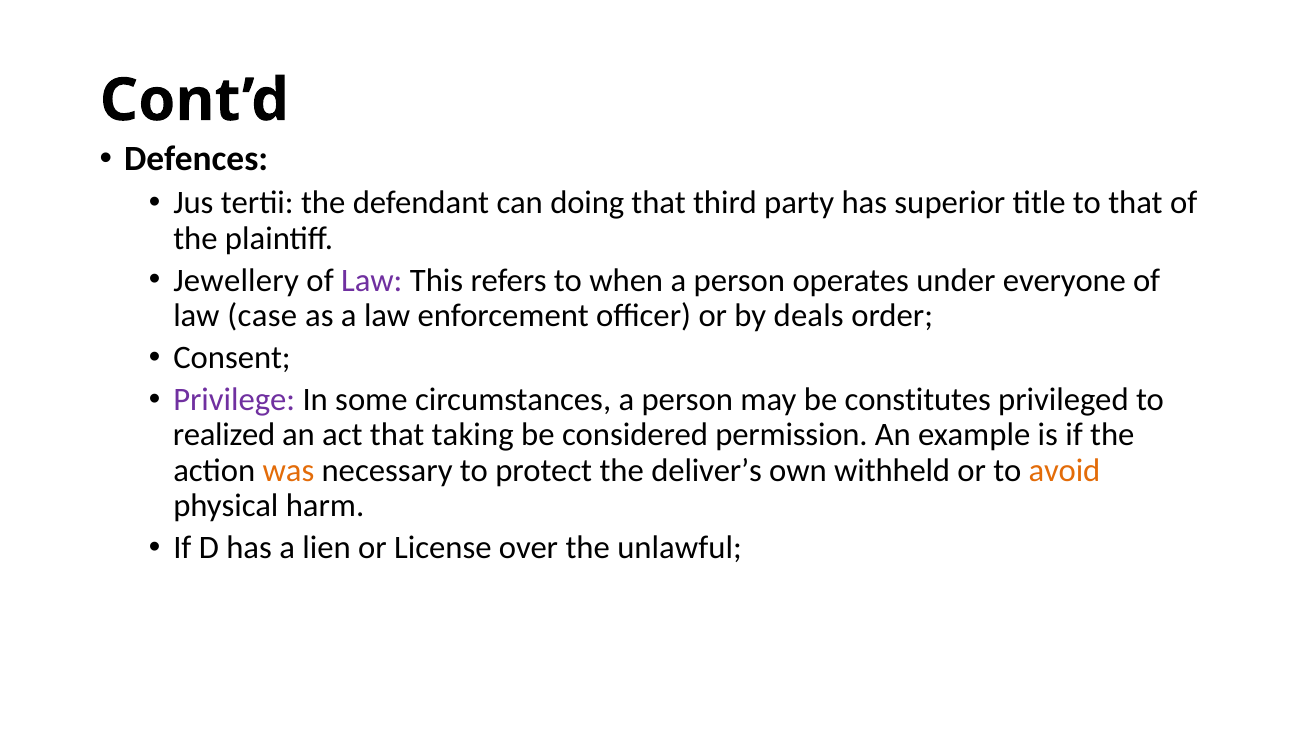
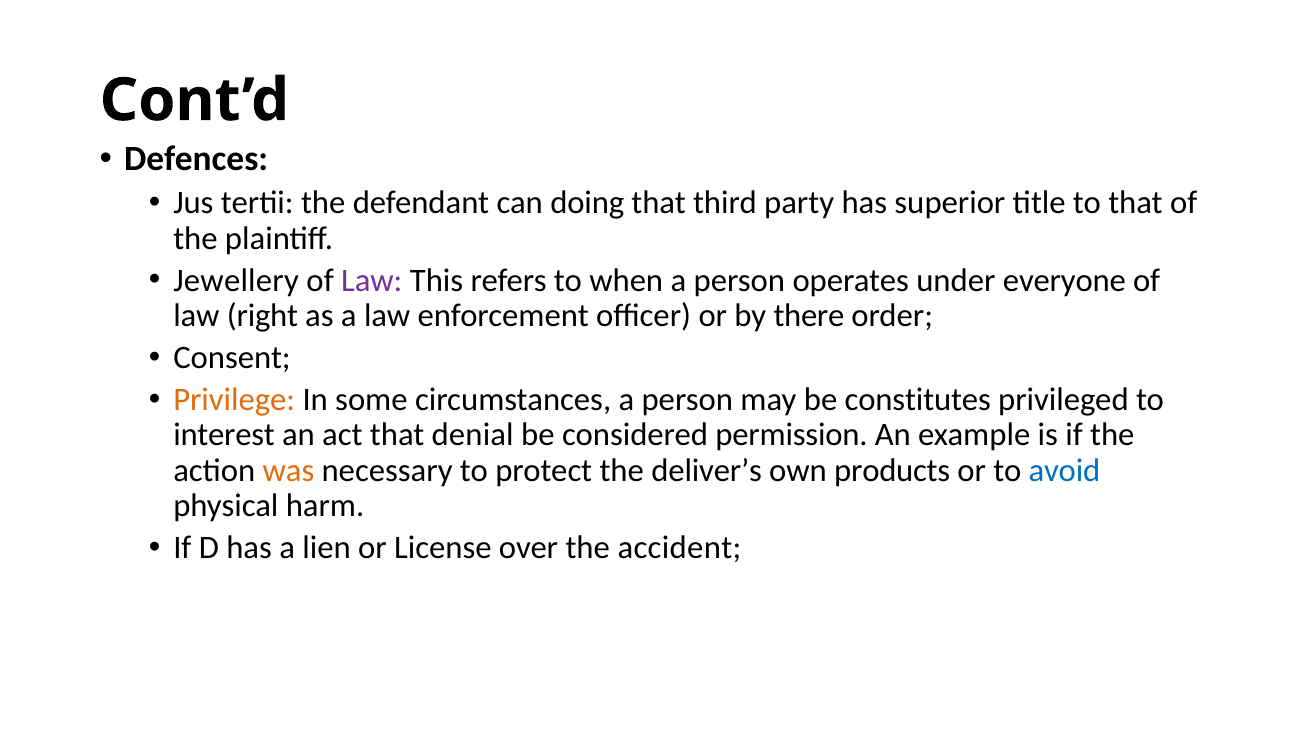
case: case -> right (263, 316)
deals: deals -> there (809, 316)
Privilege colour: purple -> orange (234, 400)
realized: realized -> interest (224, 435)
taking: taking -> denial (473, 435)
withheld: withheld -> products (892, 470)
avoid colour: orange -> blue (1064, 470)
unlawful: unlawful -> accident (679, 548)
